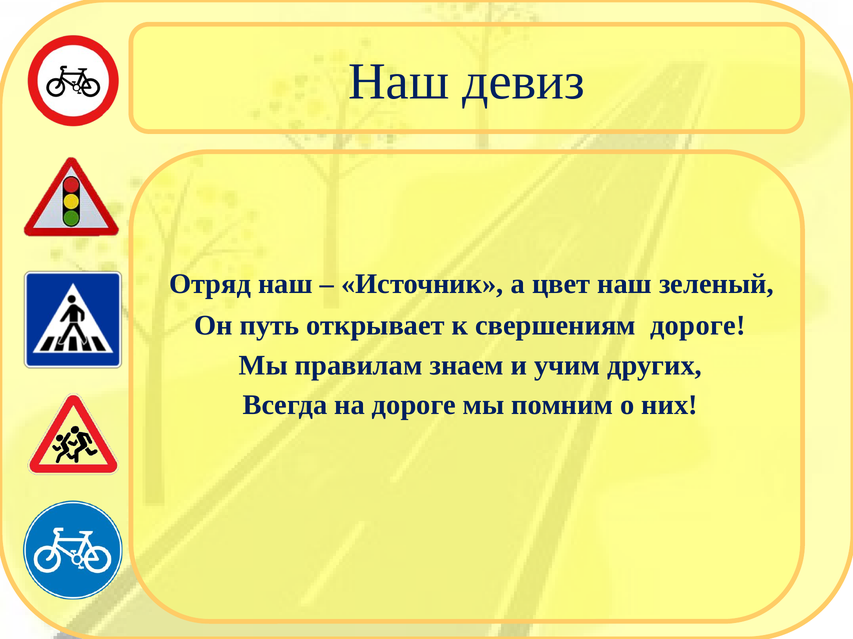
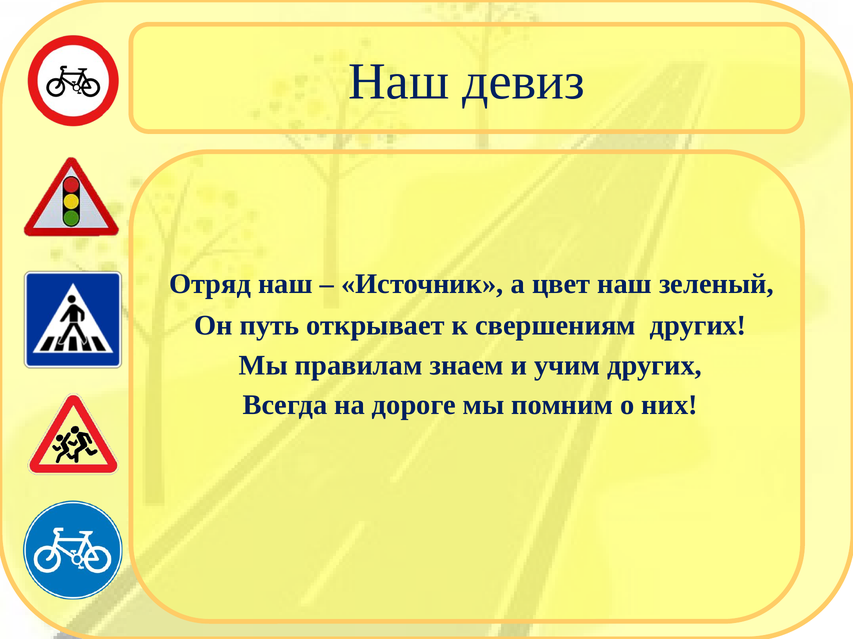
свершениям дороге: дороге -> других (698, 326)
